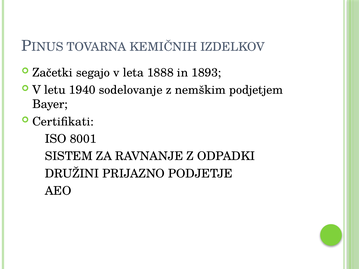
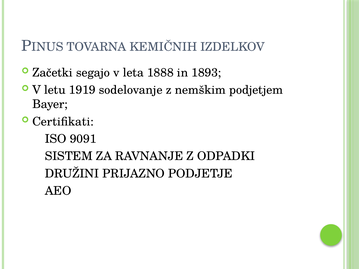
1940: 1940 -> 1919 (82, 90)
8001: 8001 -> 9091 (83, 139)
